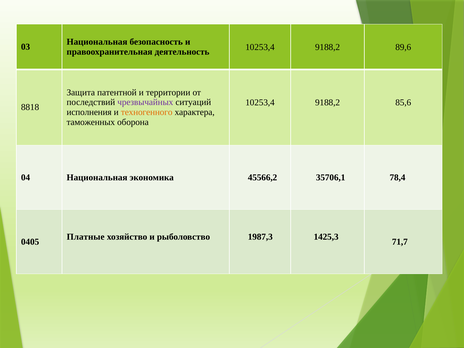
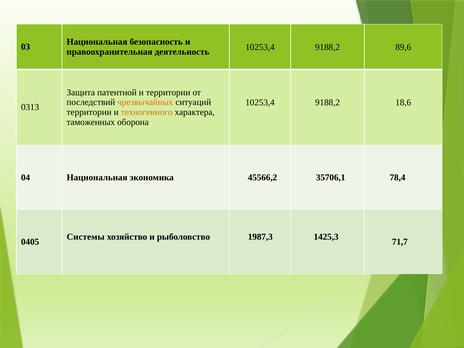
чрезвычайных colour: purple -> orange (145, 102)
85,6: 85,6 -> 18,6 (403, 103)
8818: 8818 -> 0313 (30, 107)
исполнения: исполнения -> территории (89, 112)
Платные: Платные -> Системы (86, 237)
